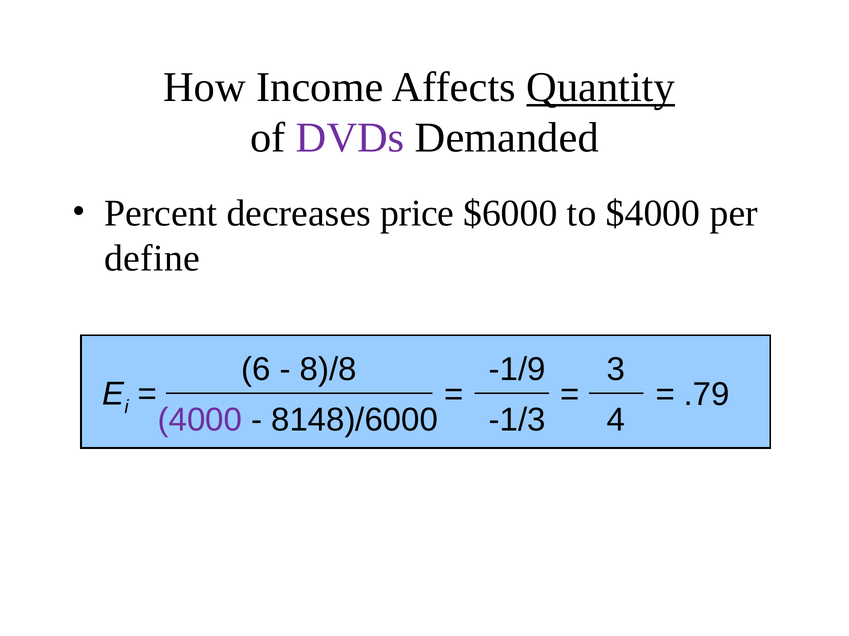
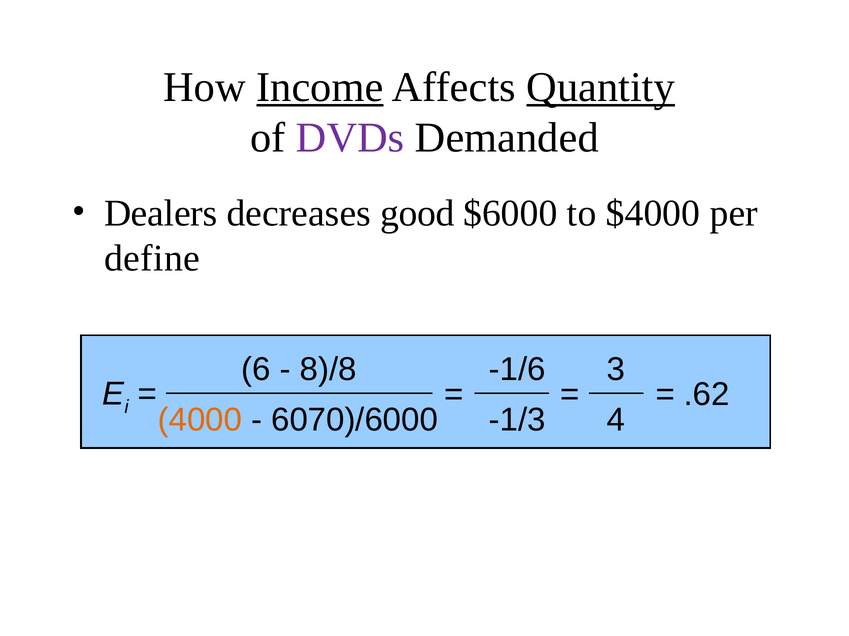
Income underline: none -> present (320, 87)
Percent: Percent -> Dealers (161, 213)
price: price -> good (417, 213)
-1/9: -1/9 -> -1/6 (517, 370)
.79: .79 -> .62 (707, 395)
4000 colour: purple -> orange (200, 420)
8148)/6000: 8148)/6000 -> 6070)/6000 (355, 420)
